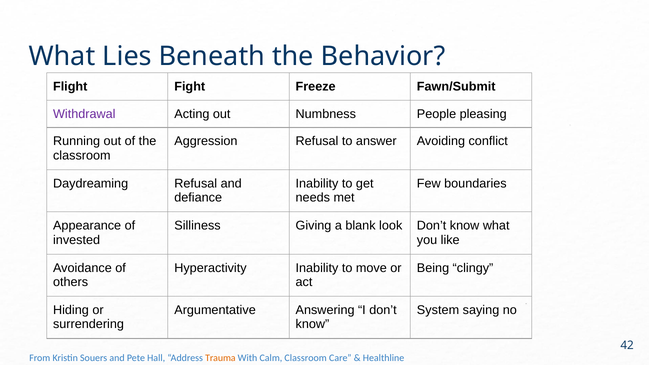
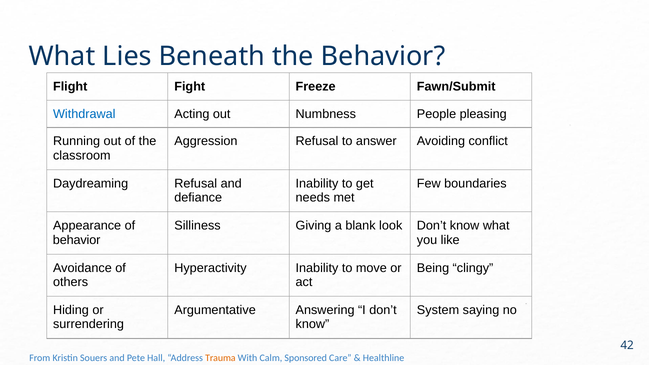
Withdrawal colour: purple -> blue (84, 114)
invested: invested -> behavior (77, 240)
Calm Classroom: Classroom -> Sponsored (306, 358)
